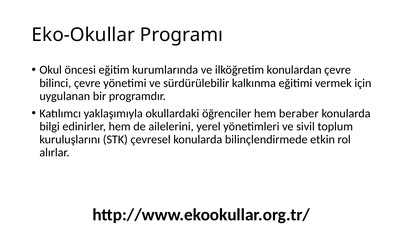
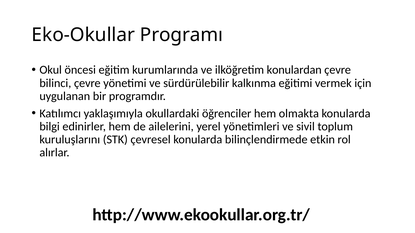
beraber: beraber -> olmakta (299, 114)
